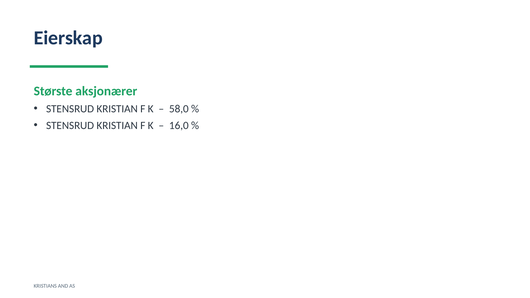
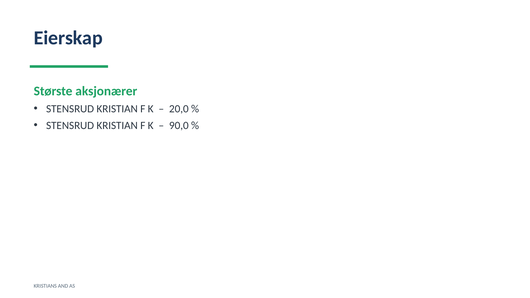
58,0: 58,0 -> 20,0 (179, 109)
16,0: 16,0 -> 90,0 (179, 126)
